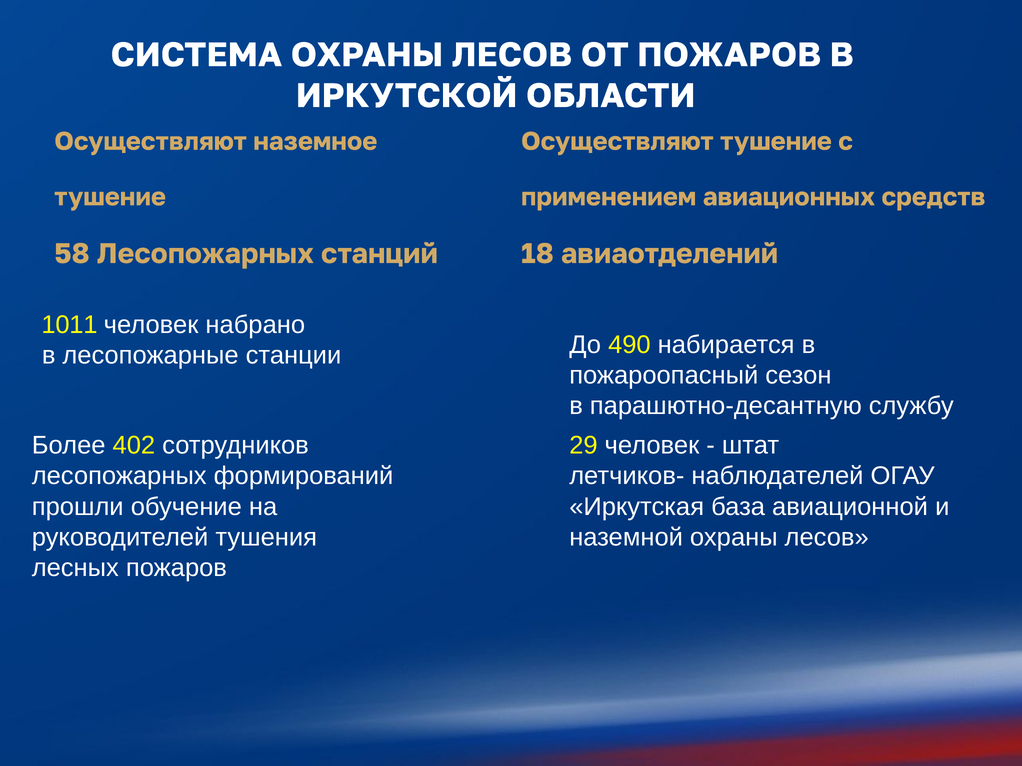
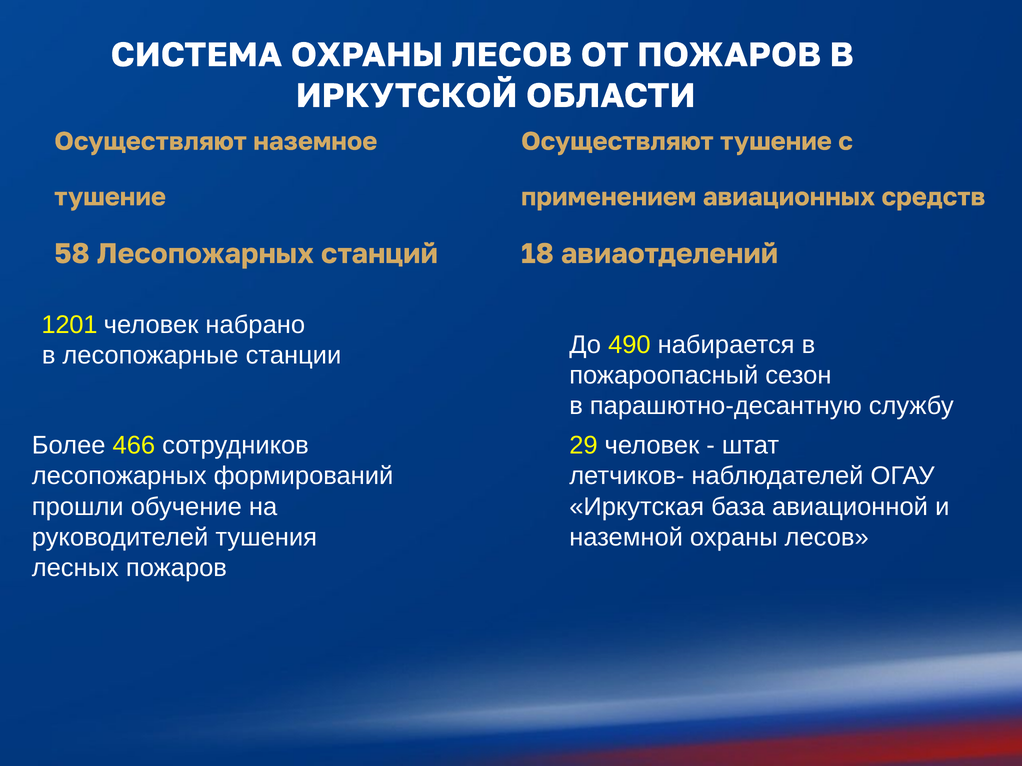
1011: 1011 -> 1201 (69, 325)
402: 402 -> 466 (134, 446)
